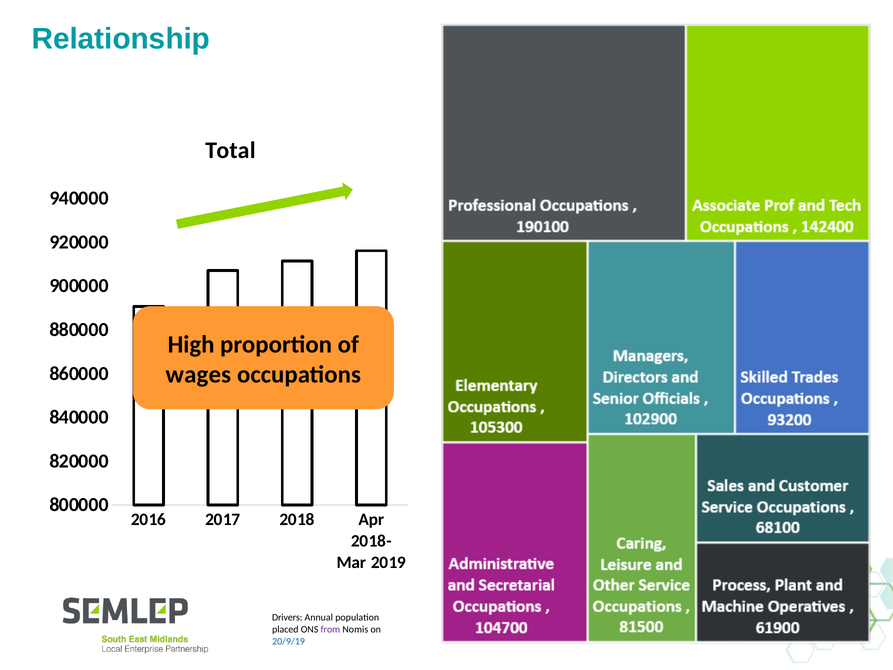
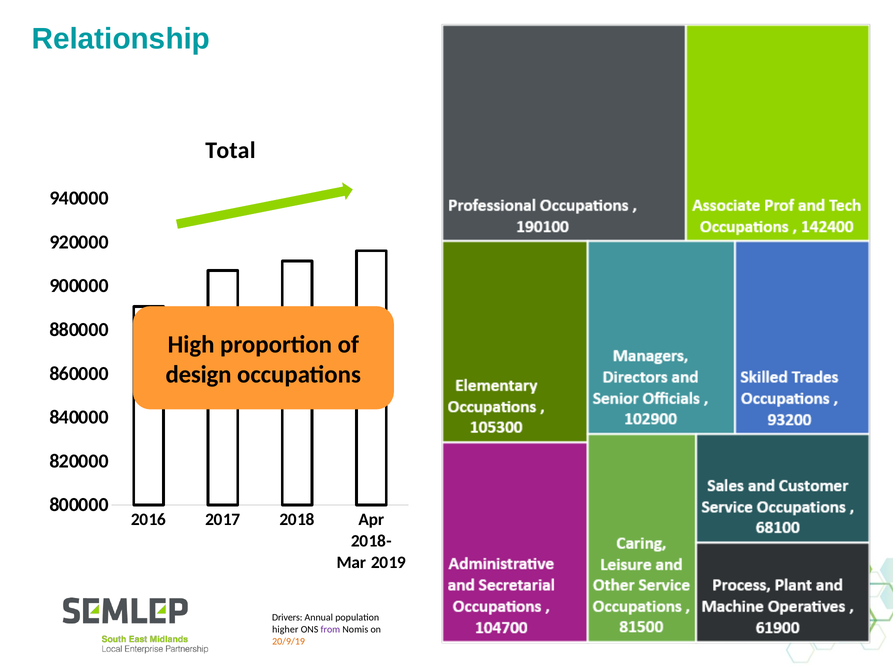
wages: wages -> design (198, 374)
placed: placed -> higher (285, 629)
20/9/19 colour: blue -> orange (289, 641)
